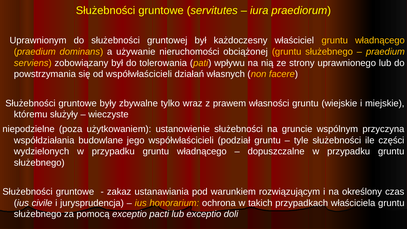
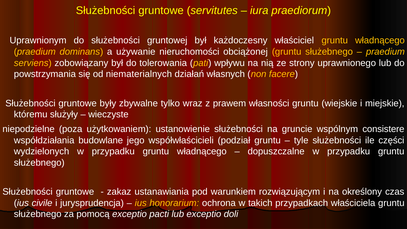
od współwłaścicieli: współwłaścicieli -> niematerialnych (139, 74)
przyczyna: przyczyna -> consistere (383, 129)
